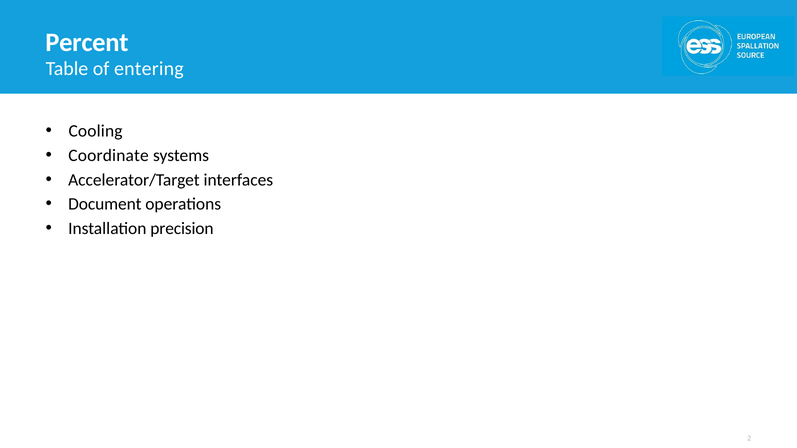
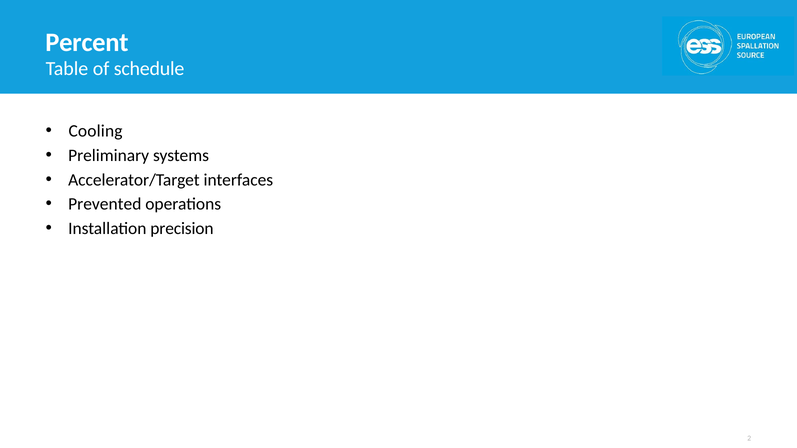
entering: entering -> schedule (149, 68)
Coordinate: Coordinate -> Preliminary (109, 155)
Document: Document -> Prevented (105, 204)
